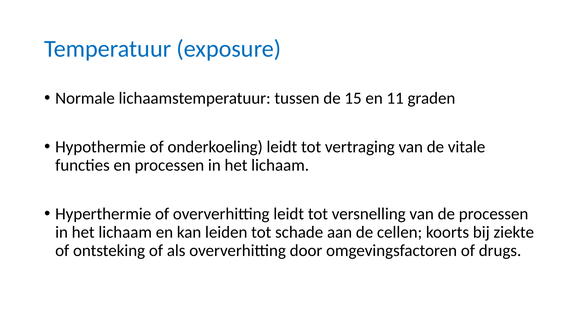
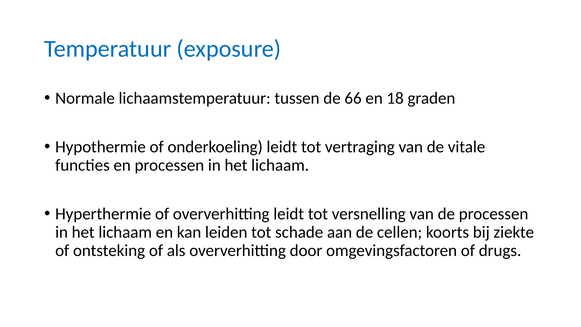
15: 15 -> 66 (353, 98)
11: 11 -> 18 (395, 98)
